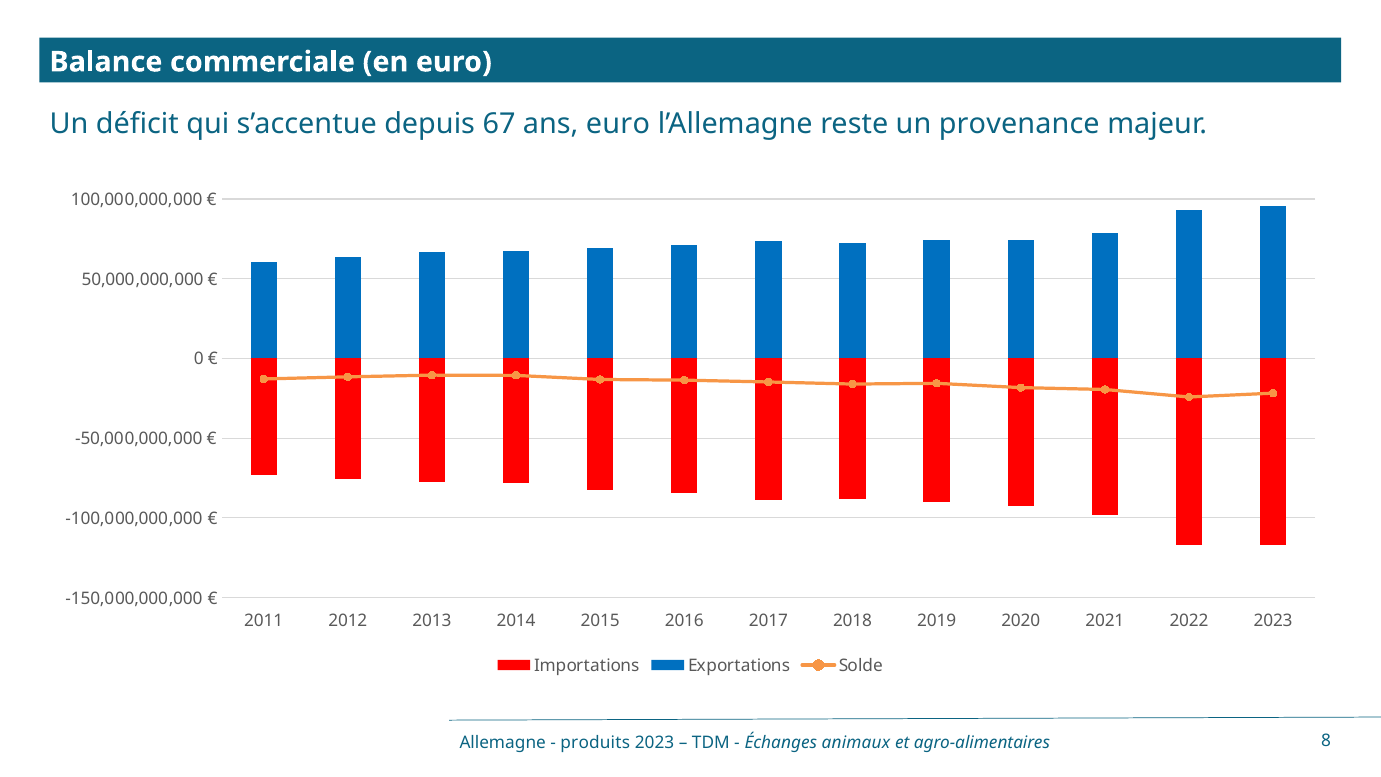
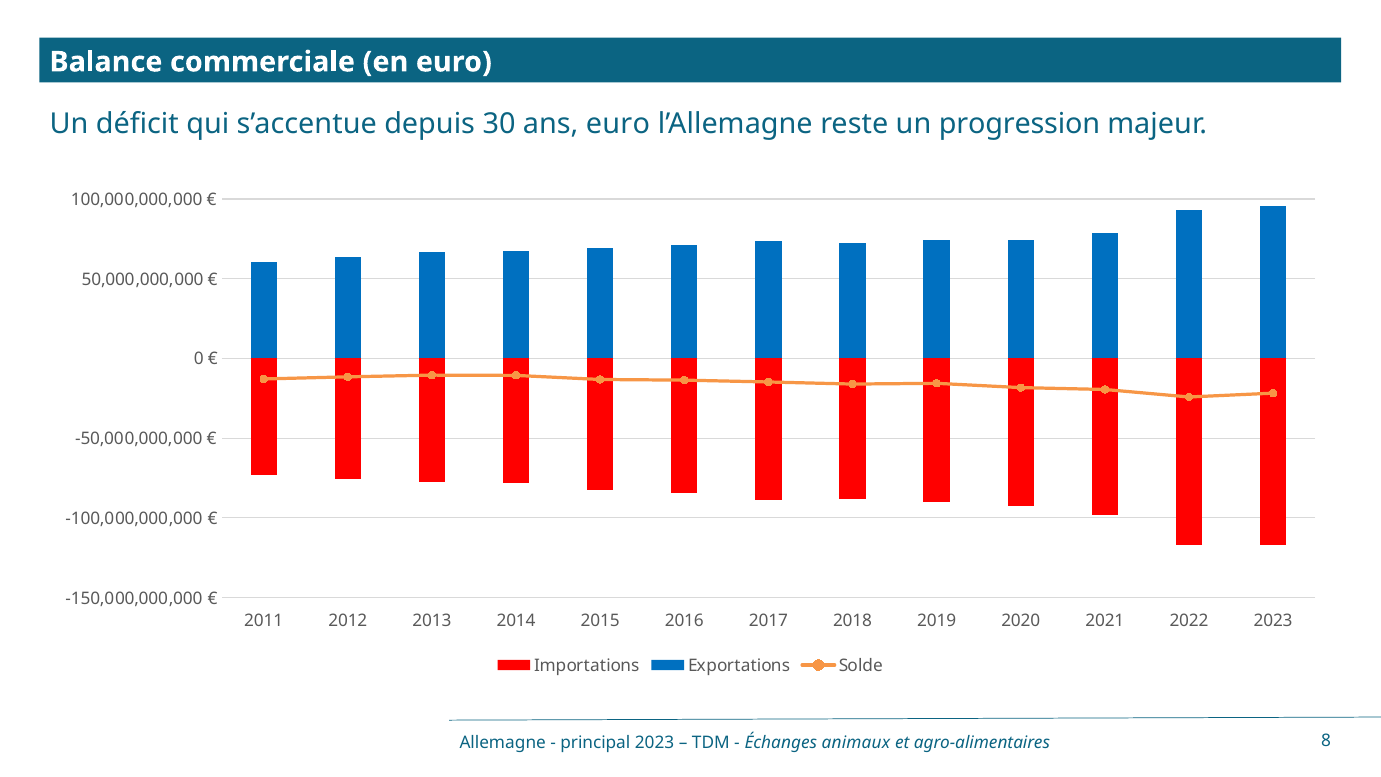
67: 67 -> 30 (499, 124)
provenance: provenance -> progression (1019, 124)
produits: produits -> principal (595, 742)
